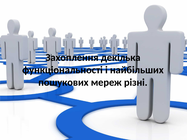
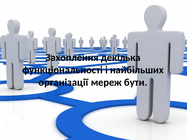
пошукових: пошукових -> організації (63, 83)
різні: різні -> бути (136, 83)
